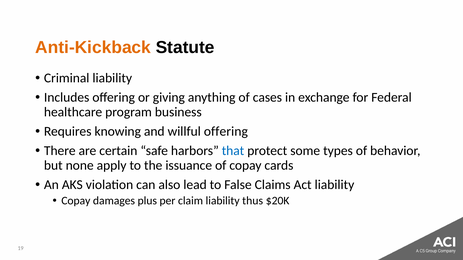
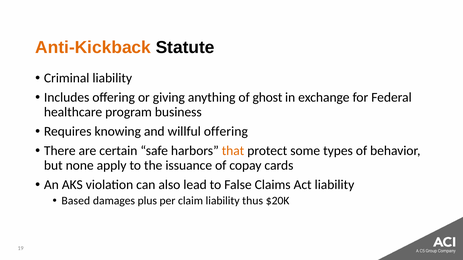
cases: cases -> ghost (267, 98)
that colour: blue -> orange (233, 151)
Copay: Copay -> Based (76, 201)
